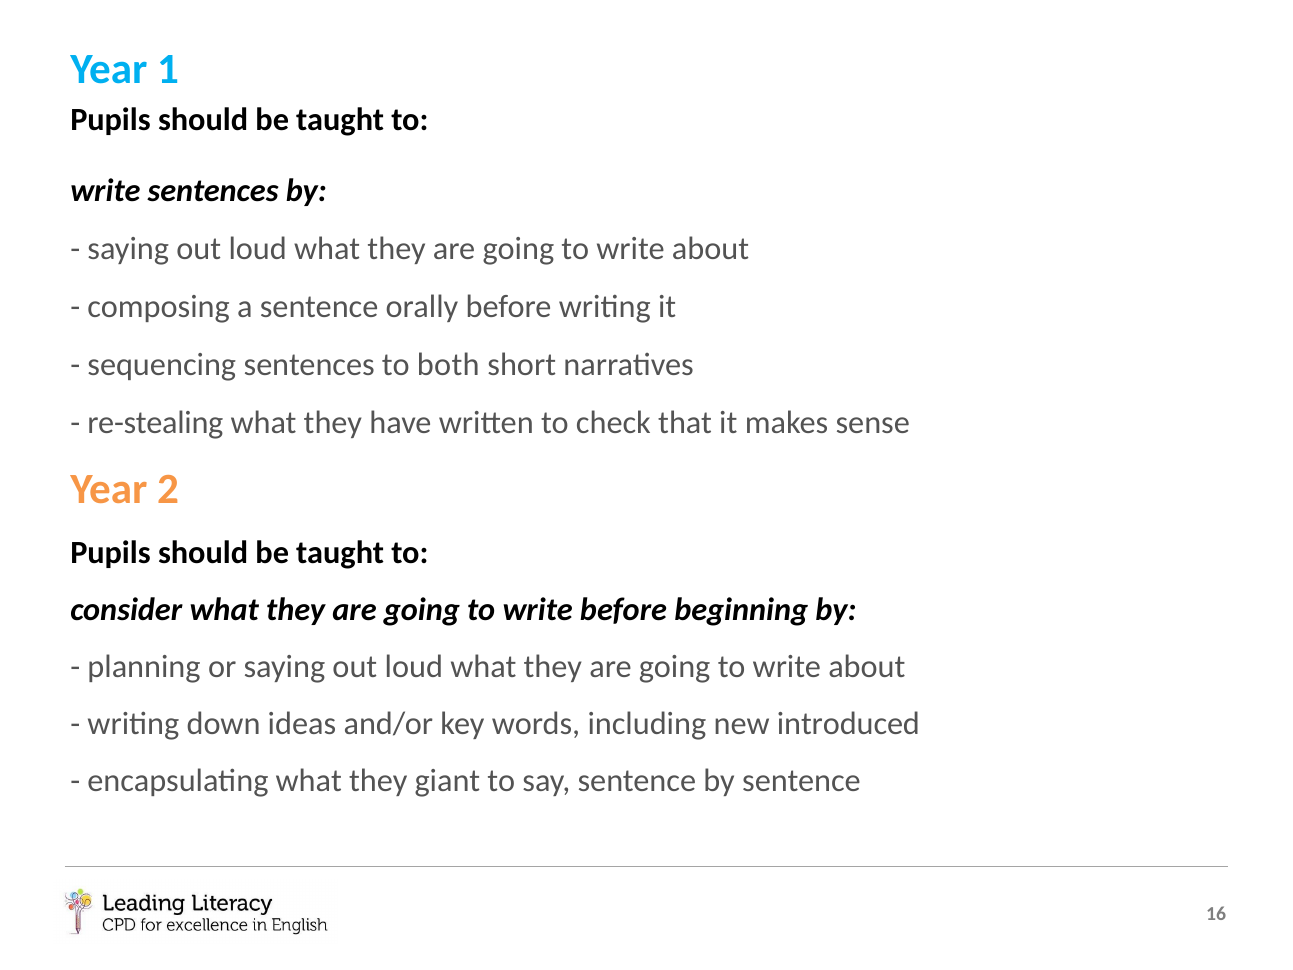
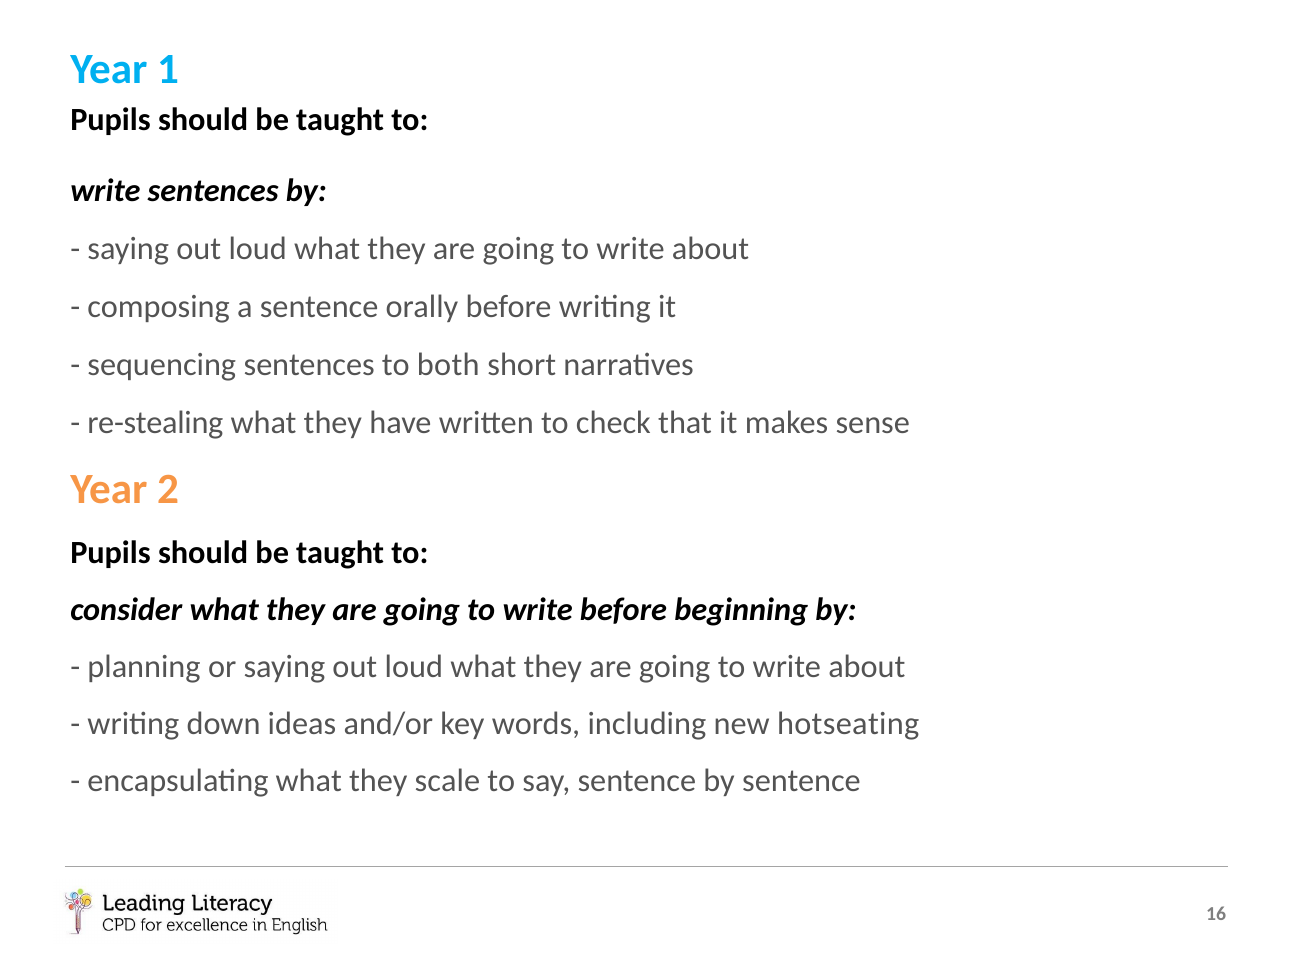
introduced: introduced -> hotseating (848, 724)
giant: giant -> scale (447, 781)
